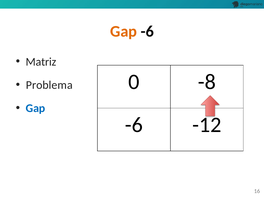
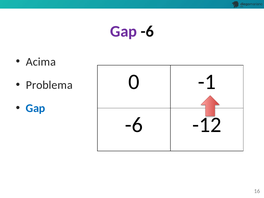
Gap colour: orange -> purple (124, 31)
Matriz: Matriz -> Acima (41, 62)
-8: -8 -> -1 (207, 82)
